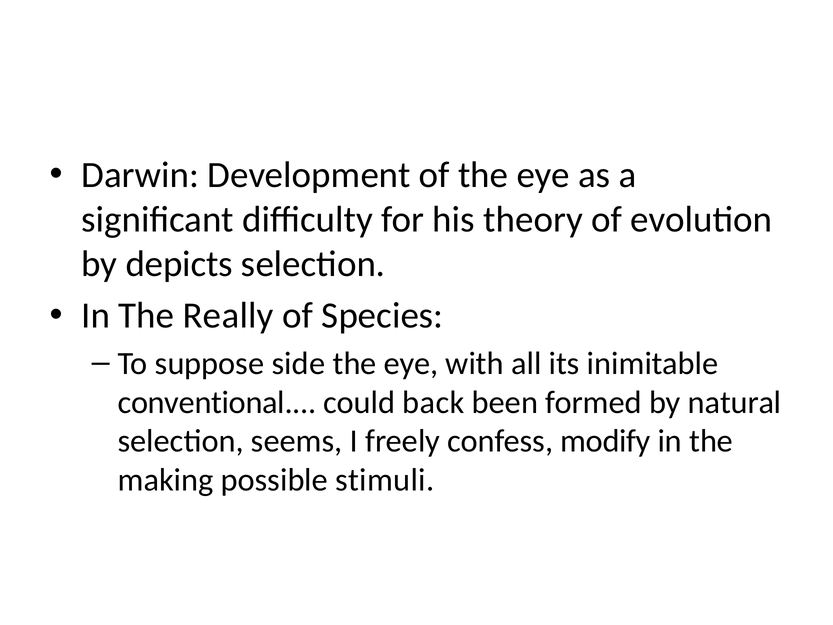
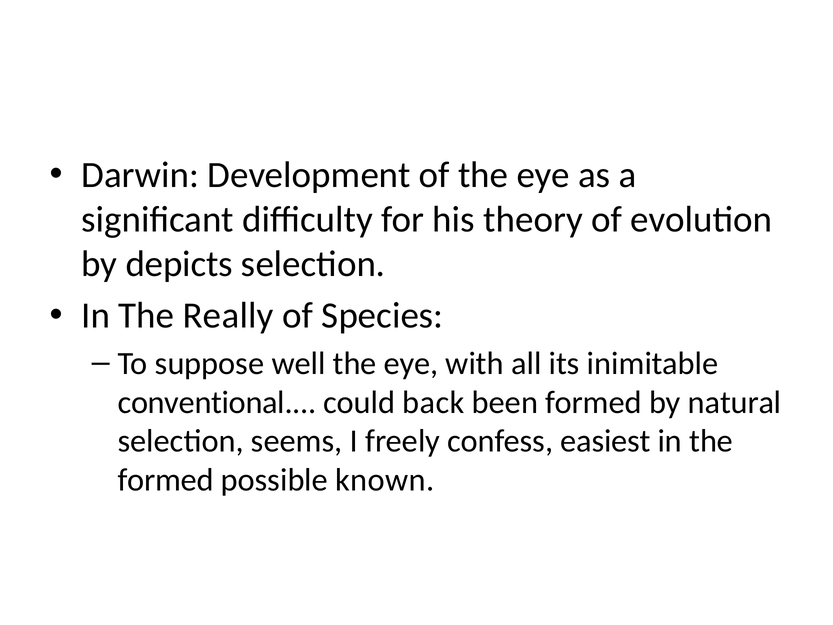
side: side -> well (298, 363)
modify: modify -> easiest (605, 441)
making: making -> formed (166, 480)
stimuli: stimuli -> known (385, 480)
